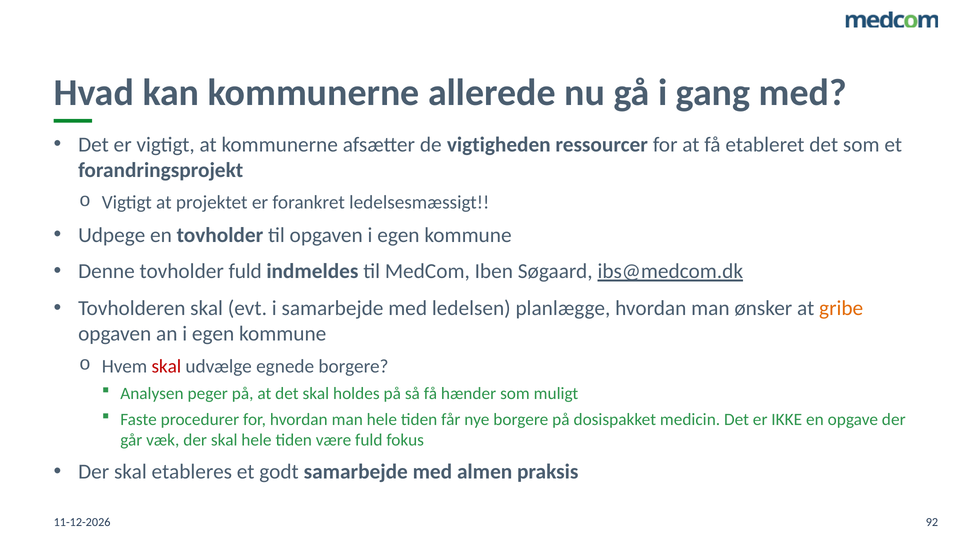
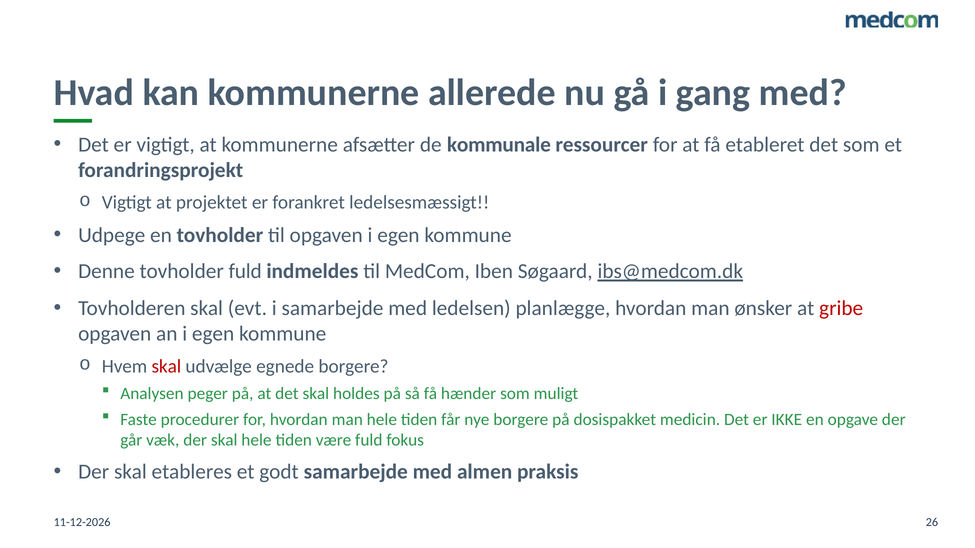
vigtigheden: vigtigheden -> kommunale (499, 145)
gribe colour: orange -> red (841, 309)
92: 92 -> 26 (932, 523)
